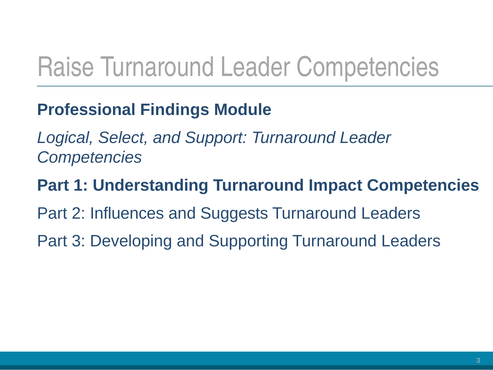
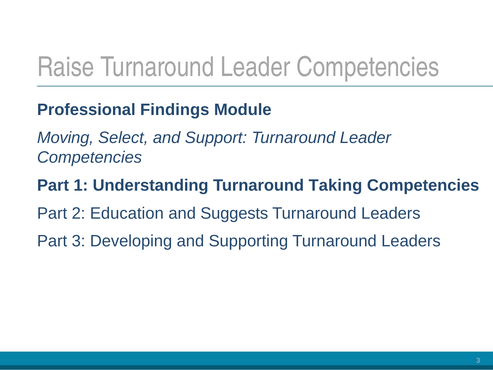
Logical: Logical -> Moving (65, 138)
Impact: Impact -> Taking (335, 185)
Influences: Influences -> Education (127, 213)
